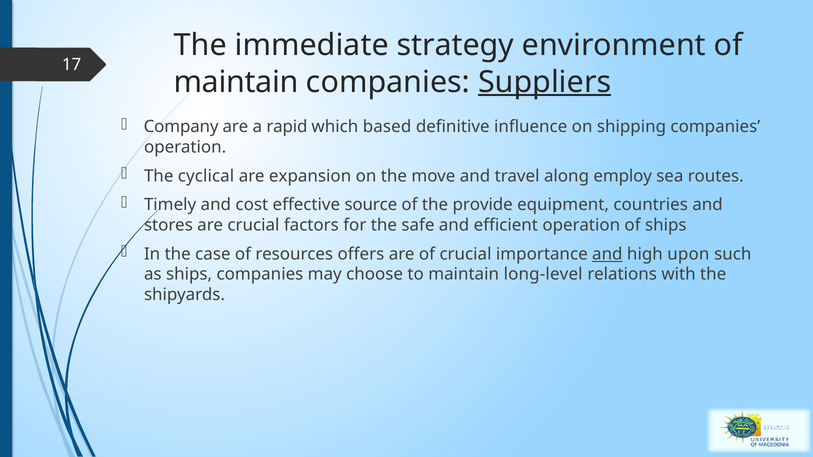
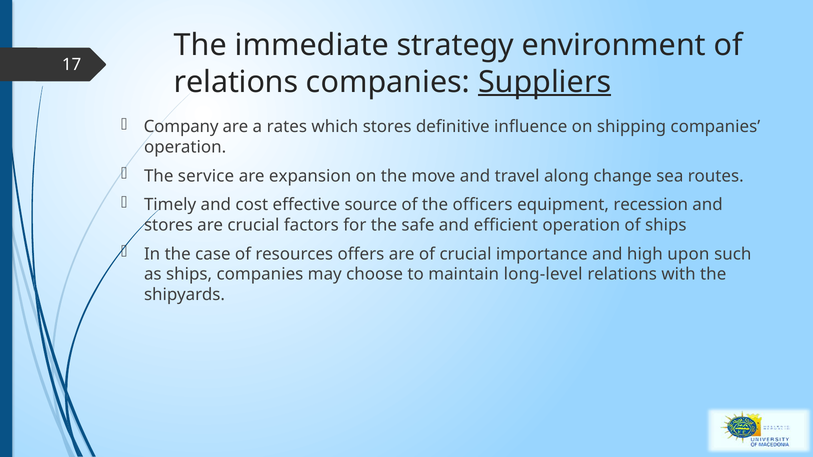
maintain: maintain -> relations (236, 82)
rapid: rapid -> rates (287, 127)
which based: based -> stores (387, 127)
cyclical: cyclical -> service (206, 176)
employ: employ -> change (623, 176)
provide: provide -> officers (483, 205)
countries: countries -> recession (651, 205)
and underline: present -> none (607, 254)
